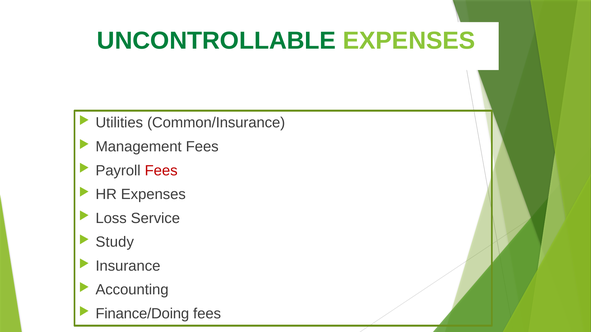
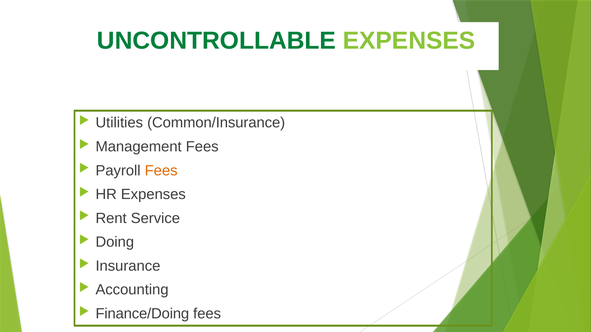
Fees colour: red -> orange (161, 171)
Loss: Loss -> Rent (111, 218)
Study: Study -> Doing (115, 242)
